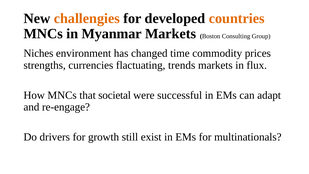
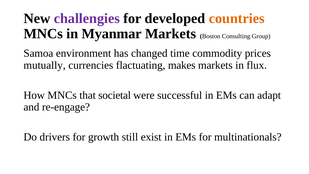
challengies colour: orange -> purple (87, 18)
Niches: Niches -> Samoa (38, 53)
strengths: strengths -> mutually (45, 65)
trends: trends -> makes (182, 65)
